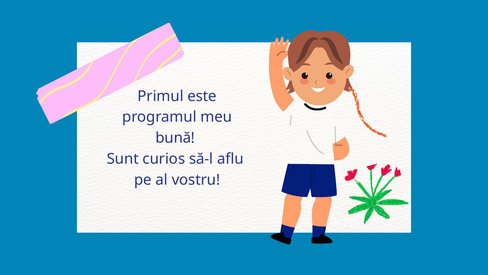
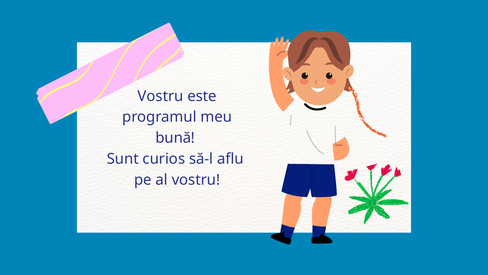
Primul: Primul -> Vostru (161, 96)
